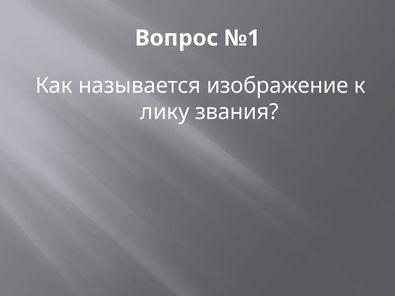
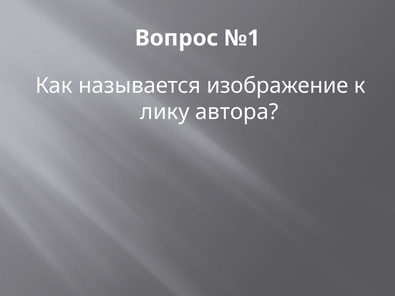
звания: звания -> автора (237, 112)
